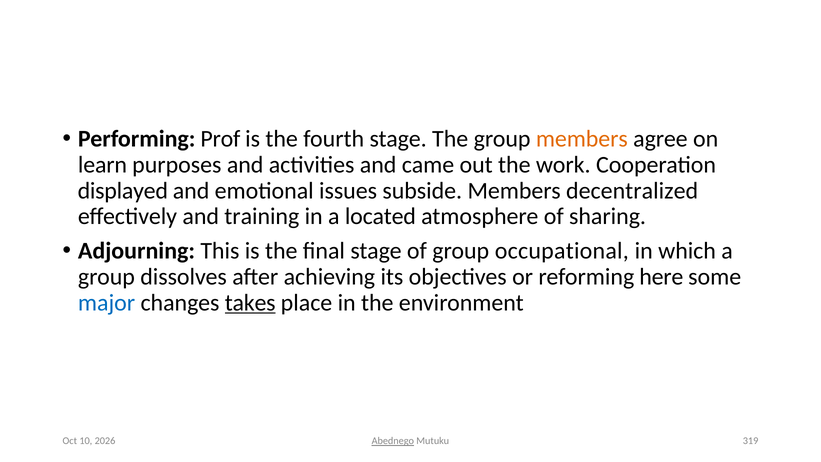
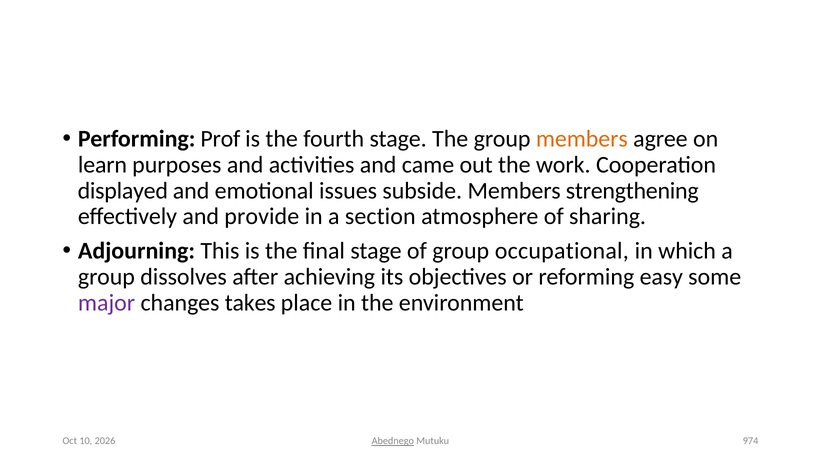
decentralized: decentralized -> strengthening (632, 191)
training: training -> provide (262, 216)
located: located -> section (380, 216)
here: here -> easy (661, 277)
major colour: blue -> purple (107, 303)
takes underline: present -> none (250, 303)
319: 319 -> 974 (751, 441)
